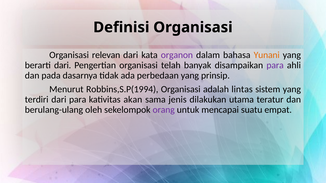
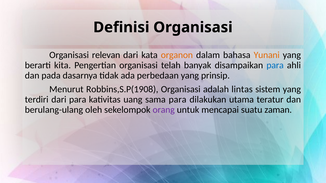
organon colour: purple -> orange (177, 55)
berarti dari: dari -> kita (63, 65)
para colour: purple -> blue (275, 65)
Robbins,S.P(1994: Robbins,S.P(1994 -> Robbins,S.P(1908 (122, 89)
akan: akan -> uang (133, 100)
sama jenis: jenis -> para (178, 100)
empat: empat -> zaman (278, 110)
